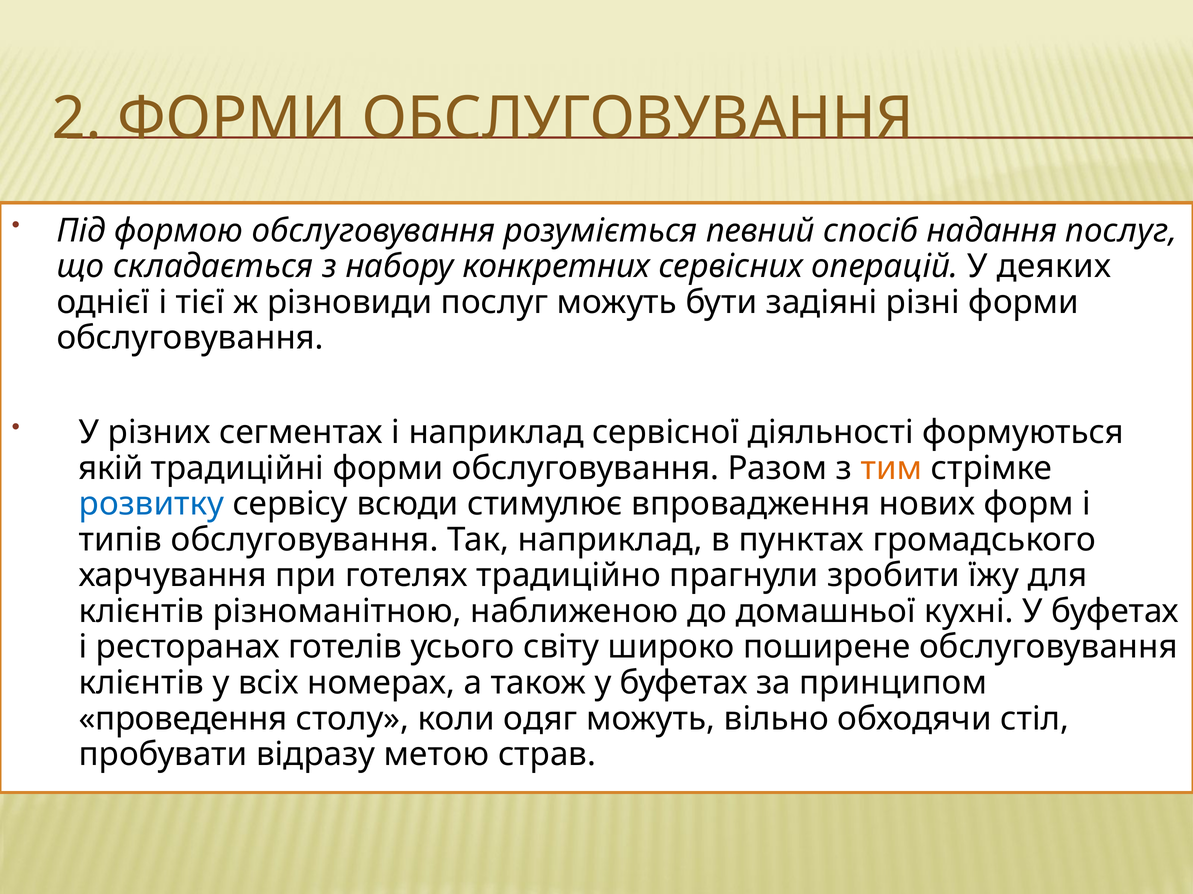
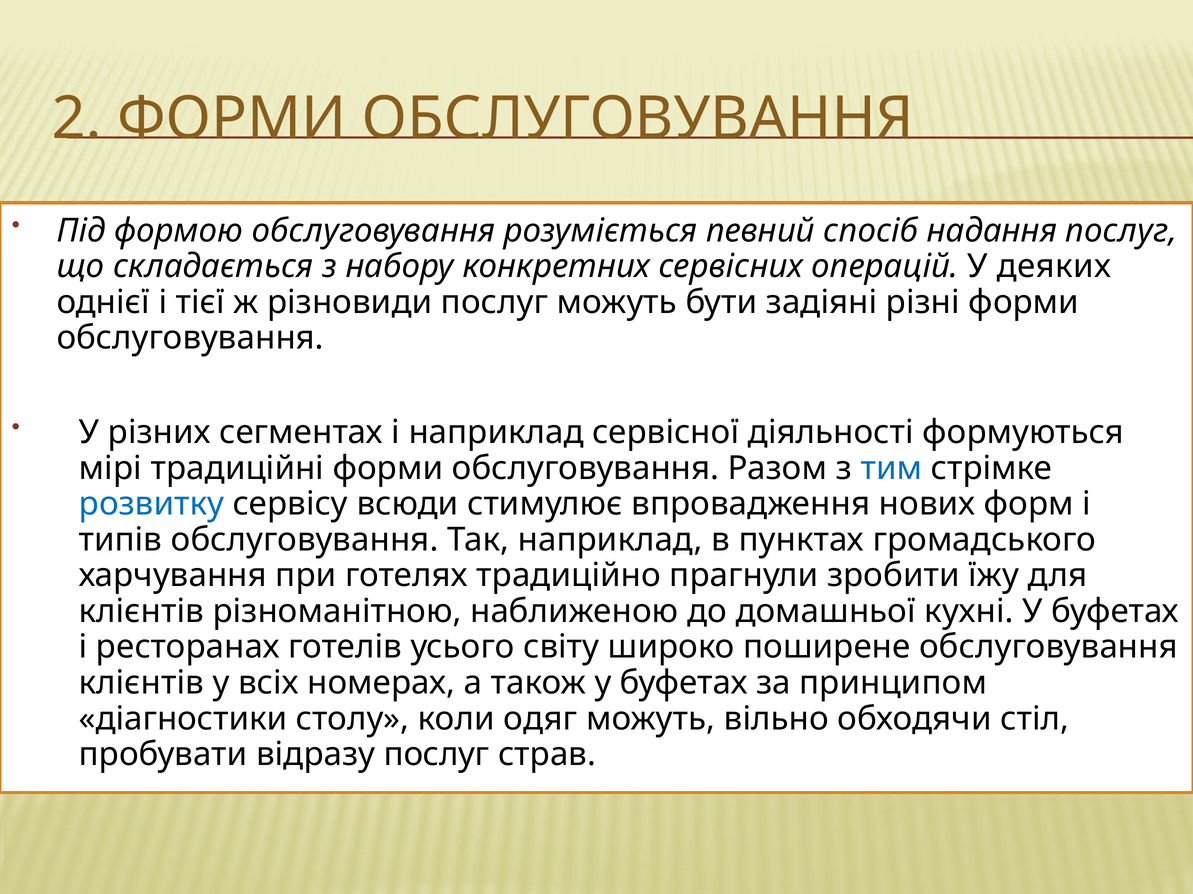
якій: якій -> мірі (110, 469)
тим colour: orange -> blue (891, 469)
проведення: проведення -> діагностики (183, 719)
відразу метою: метою -> послуг (437, 755)
